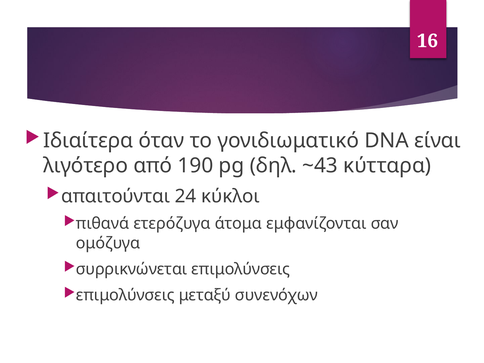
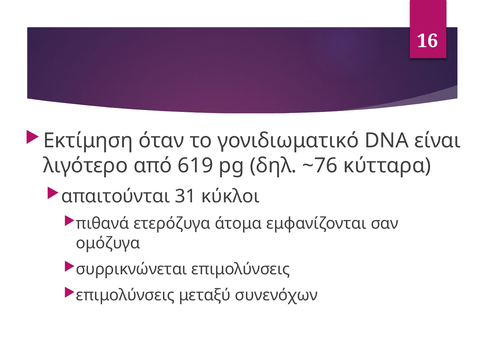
Ιδιαίτερα: Ιδιαίτερα -> Εκτίμηση (88, 141)
190: 190 -> 619 (195, 166)
~43: ~43 -> ~76 (320, 166)
24: 24 -> 31 (186, 196)
